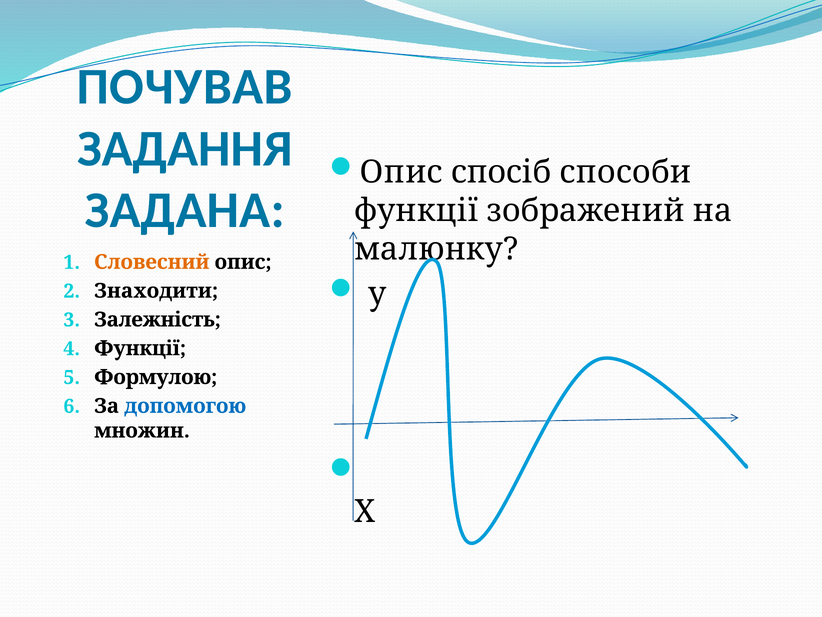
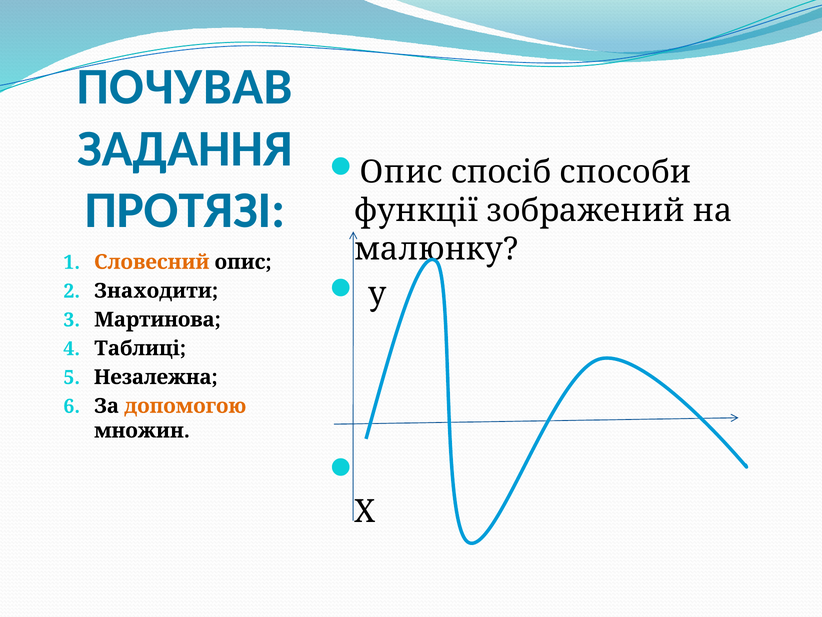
ЗАДАНА: ЗАДАНА -> ПРОТЯЗІ (185, 210)
Залежність: Залежність -> Мартинова (157, 319)
Функції: Функції -> Таблиці (140, 348)
Формулою: Формулою -> Незалежна (156, 377)
допомогою colour: blue -> orange (185, 406)
